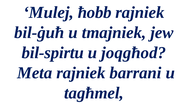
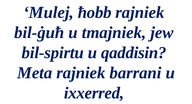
joqgħod: joqgħod -> qaddisin (134, 52)
tagħmel: tagħmel -> ixxerred (94, 92)
